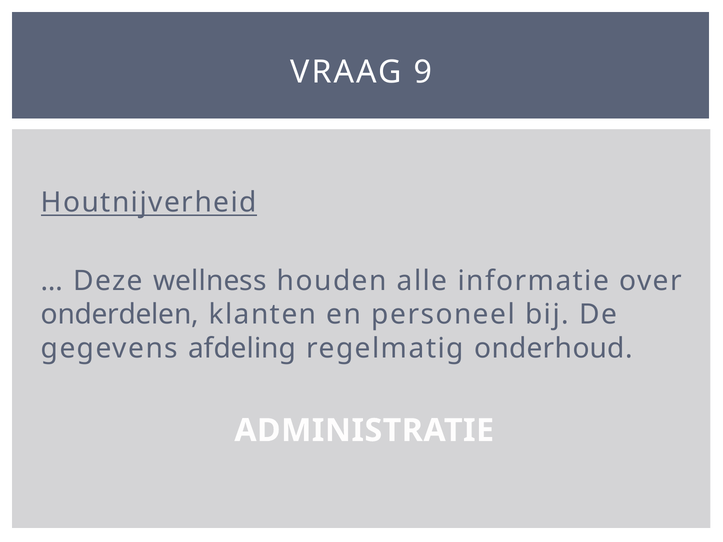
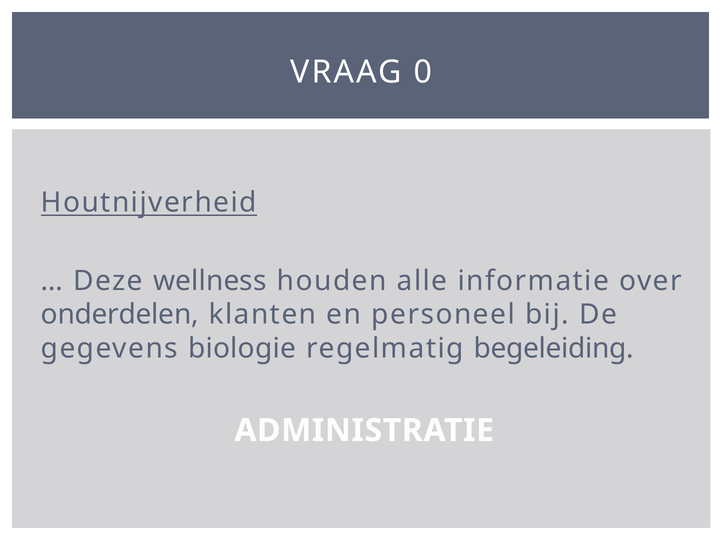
9: 9 -> 0 (423, 72)
afdeling: afdeling -> biologie (242, 348)
onderhoud: onderhoud -> begeleiding (554, 348)
